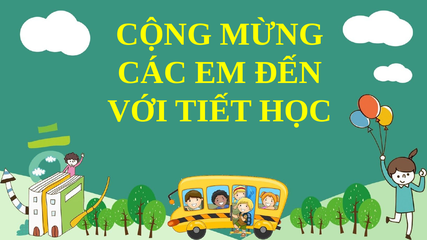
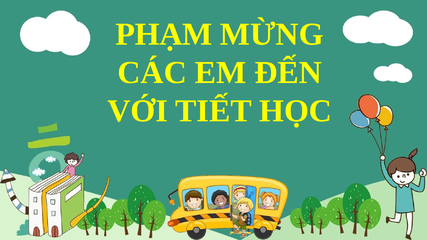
CỘNG: CỘNG -> PHẠM (164, 34)
